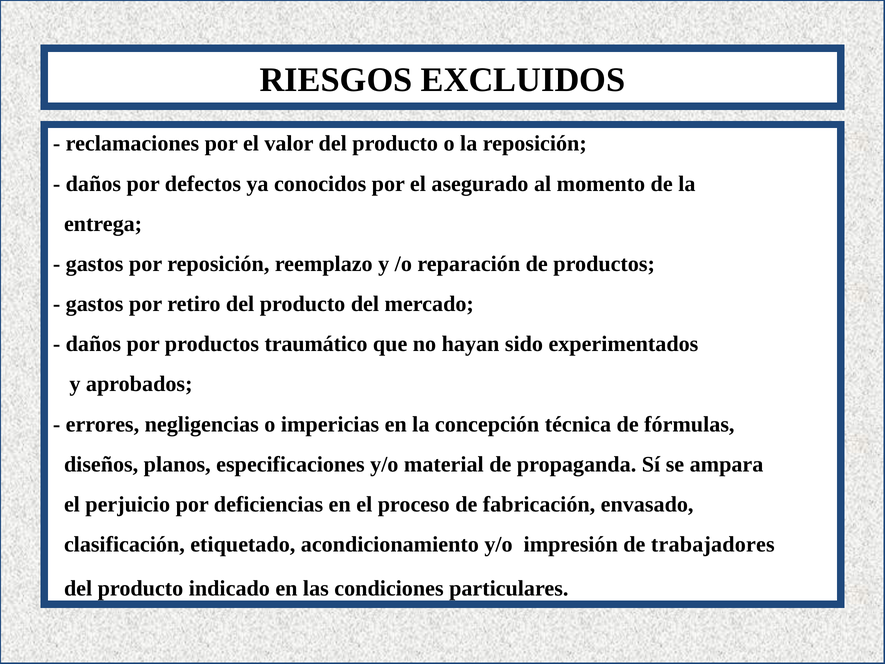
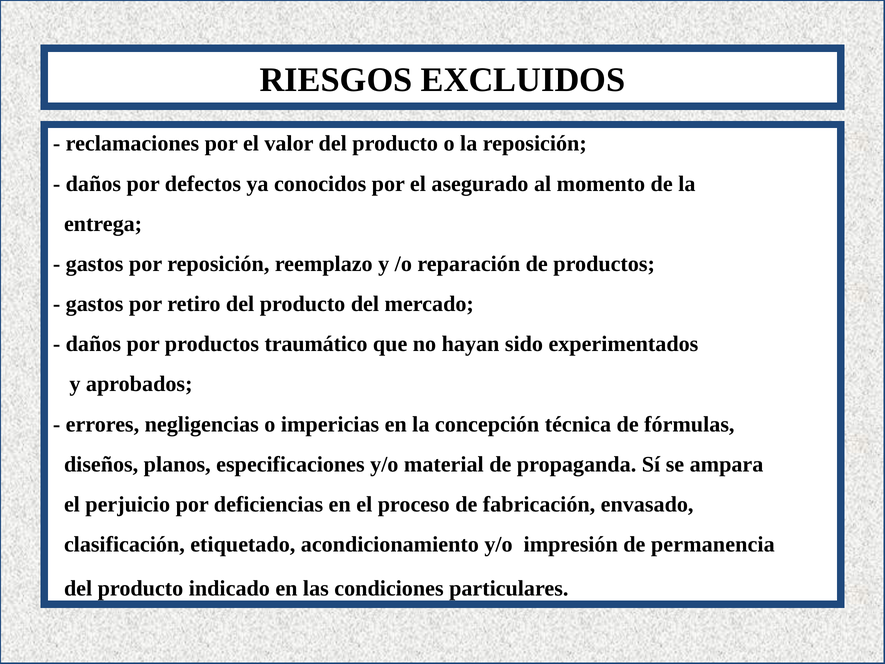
trabajadores: trabajadores -> permanencia (713, 544)
